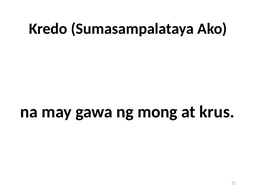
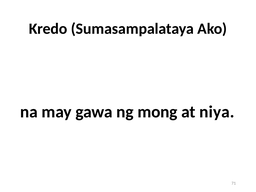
krus: krus -> niya (217, 112)
